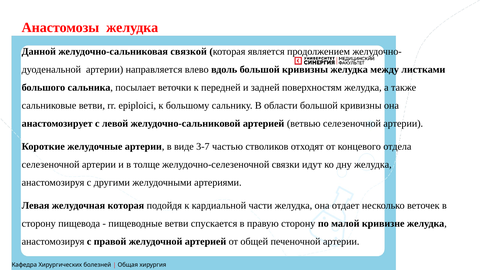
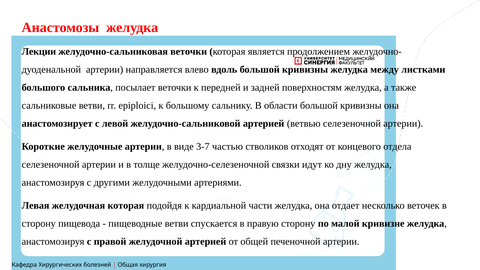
Данной: Данной -> Лекции (39, 51)
желудочно-сальниковая связкой: связкой -> веточки (189, 51)
